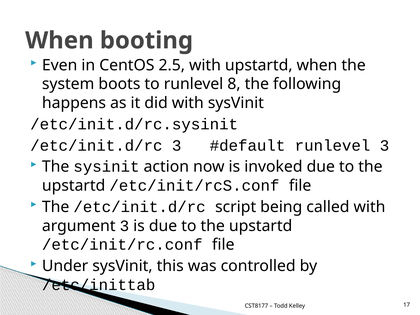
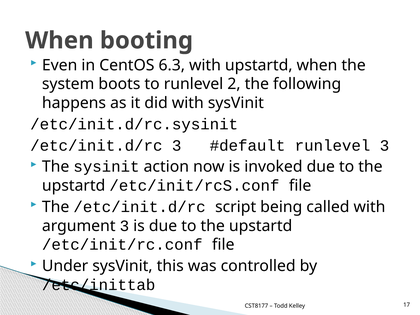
2.5: 2.5 -> 6.3 (172, 65)
8: 8 -> 2 (234, 84)
